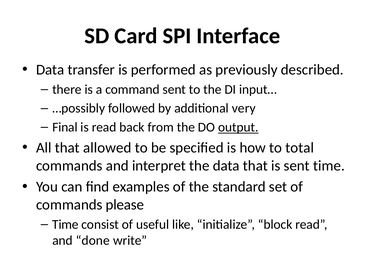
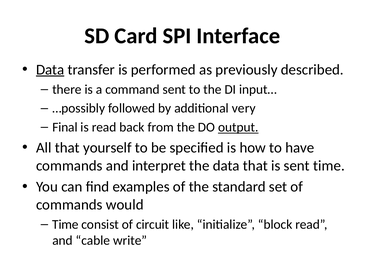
Data underline: none -> present (50, 69)
allowed: allowed -> yourself (107, 147)
total: total -> have (300, 147)
please: please -> would (125, 204)
useful: useful -> circuit (153, 224)
done: done -> cable (93, 240)
